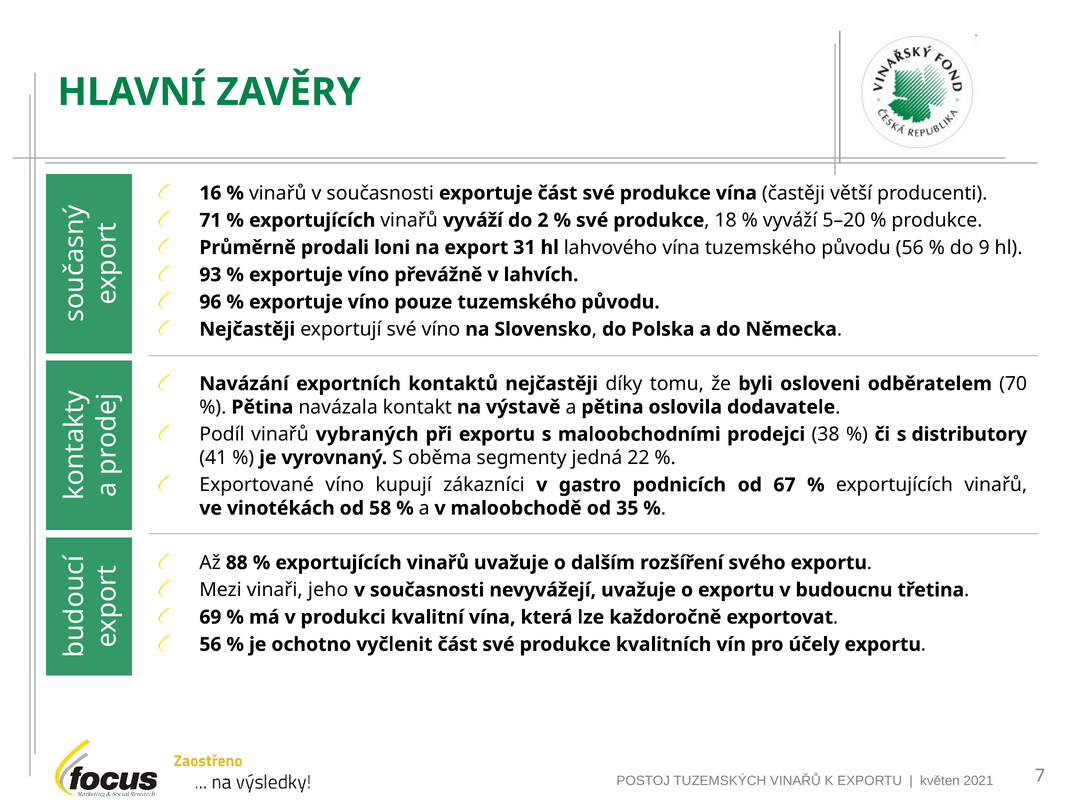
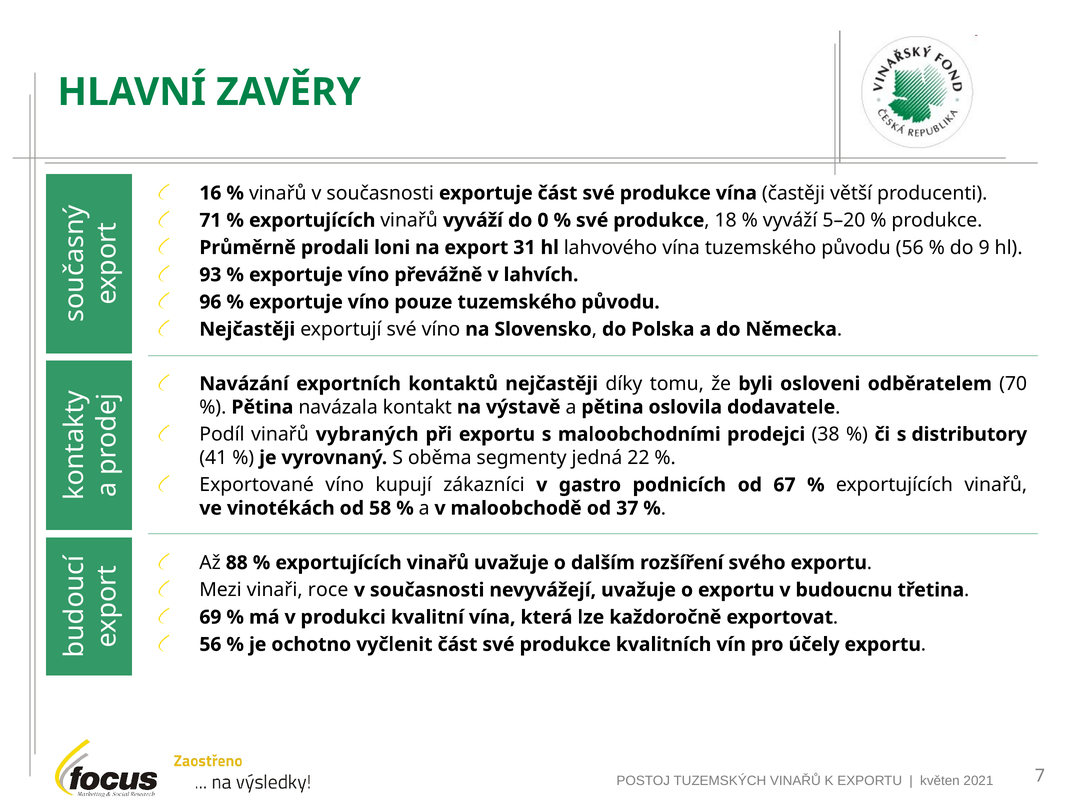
2: 2 -> 0 (543, 220)
35: 35 -> 37 (627, 508)
jeho: jeho -> roce (328, 590)
